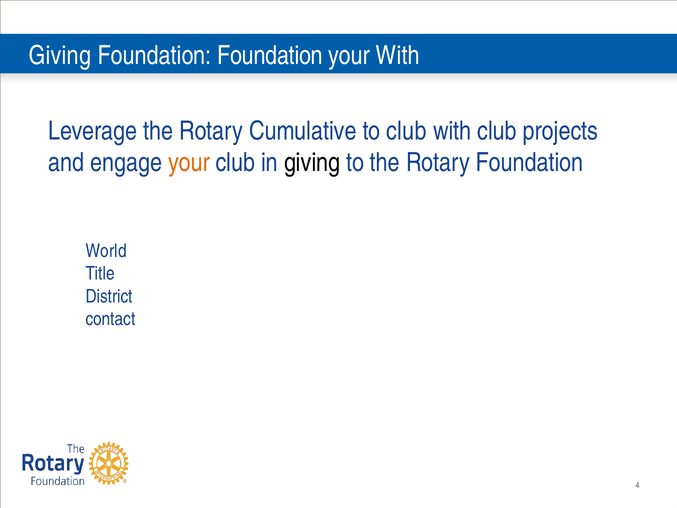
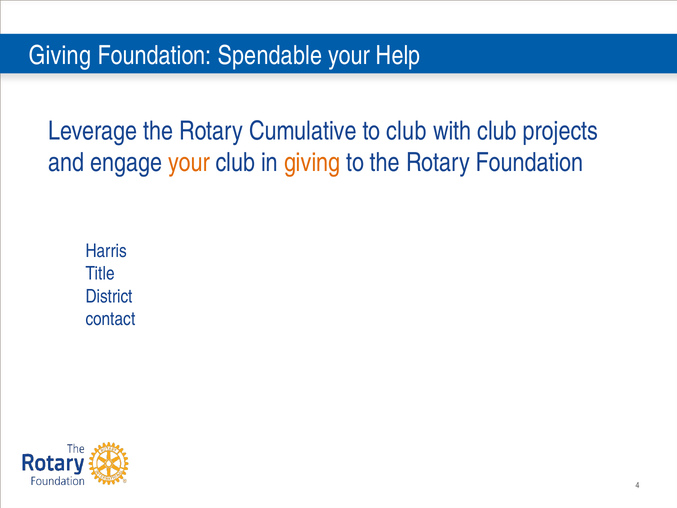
Foundation Foundation: Foundation -> Spendable (270, 55)
your With: With -> Help (398, 55)
giving colour: black -> orange (312, 162)
World: World -> Harris (106, 251)
